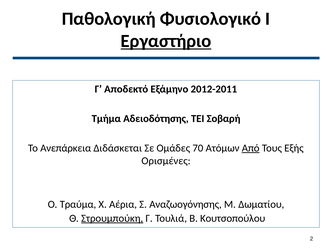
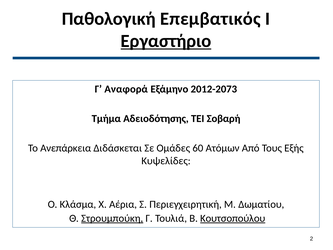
Φυσιολογικό: Φυσιολογικό -> Επεμβατικός (210, 19)
Αποδεκτό: Αποδεκτό -> Αναφορά (126, 89)
2012-2011: 2012-2011 -> 2012-2073 (214, 89)
70: 70 -> 60 (198, 148)
Από underline: present -> none (251, 148)
Ορισμένες: Ορισμένες -> Κυψελίδες (166, 161)
Τραύμα: Τραύμα -> Κλάσμα (78, 204)
Αναζωογόνησης: Αναζωογόνησης -> Περιεγχειρητική (186, 204)
Κουτσοπούλου underline: none -> present (233, 218)
